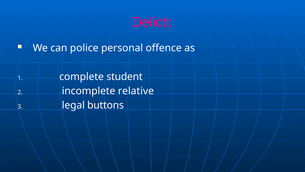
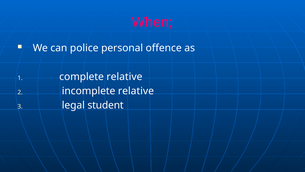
Delicti: Delicti -> When (152, 22)
complete student: student -> relative (124, 76)
buttons: buttons -> student (106, 105)
